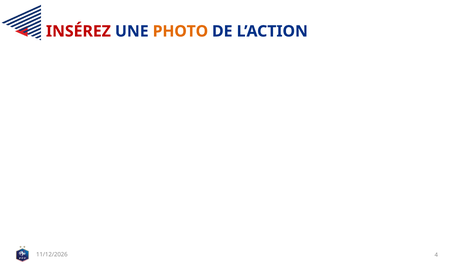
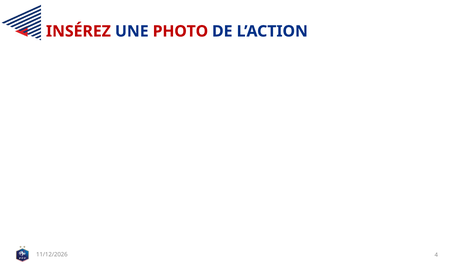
PHOTO colour: orange -> red (180, 31)
